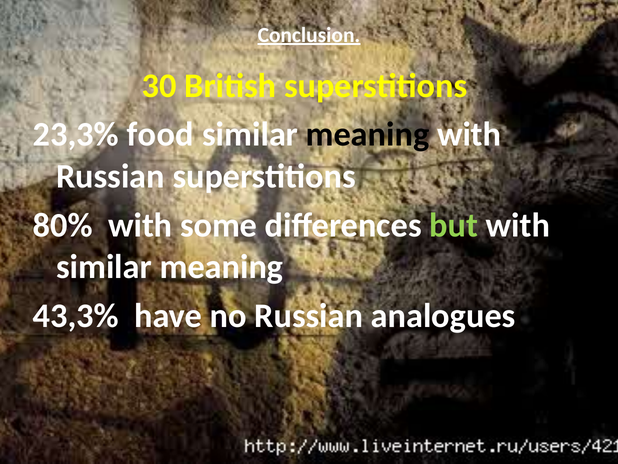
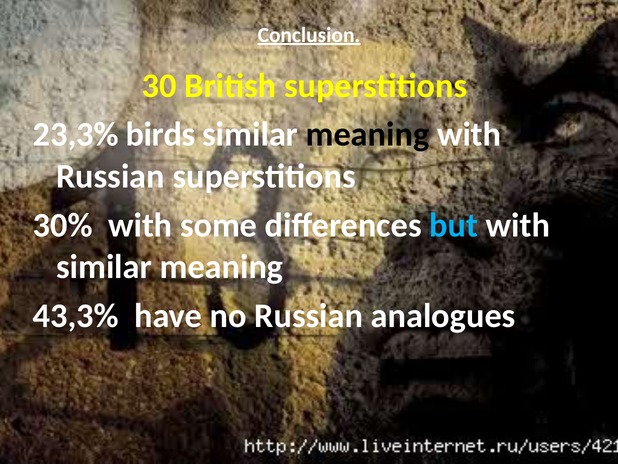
food: food -> birds (161, 135)
80%: 80% -> 30% (63, 225)
but colour: light green -> light blue (454, 225)
